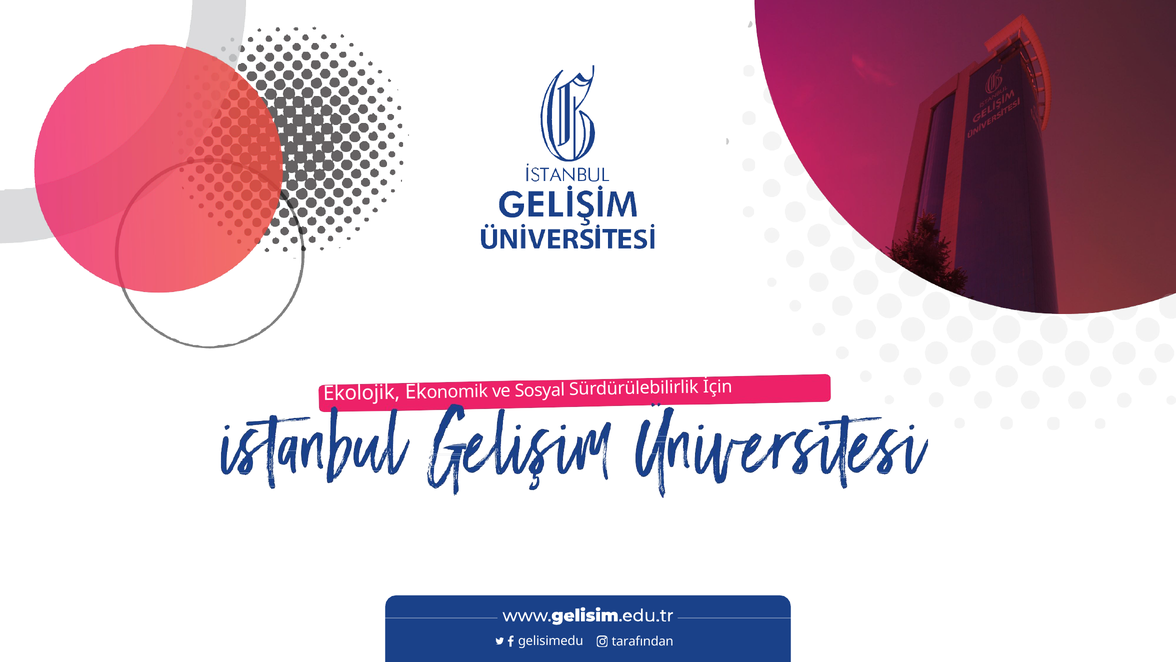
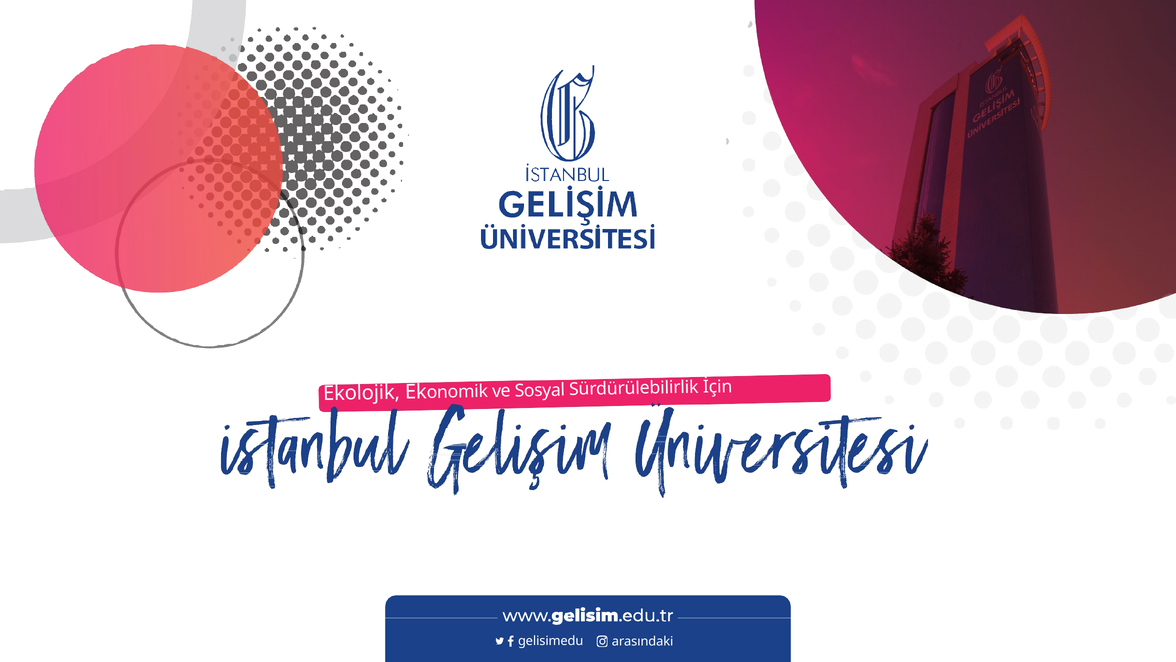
tarafından: tarafından -> arasındaki (643, 641)
